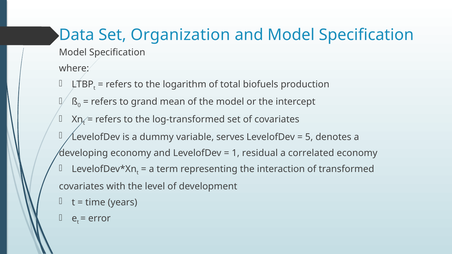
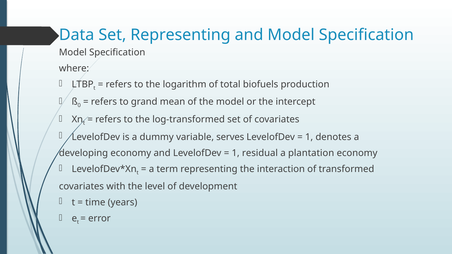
Set Organization: Organization -> Representing (180, 35)
5: 5 -> 1 (309, 137)
correlated: correlated -> plantation (311, 153)
